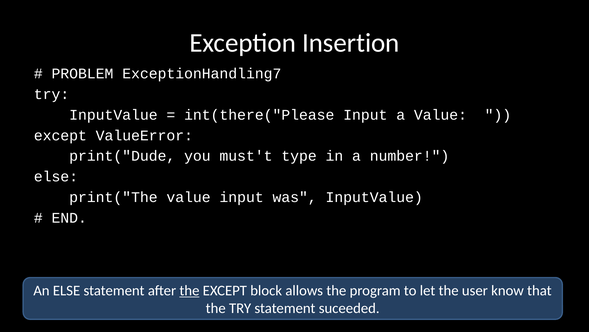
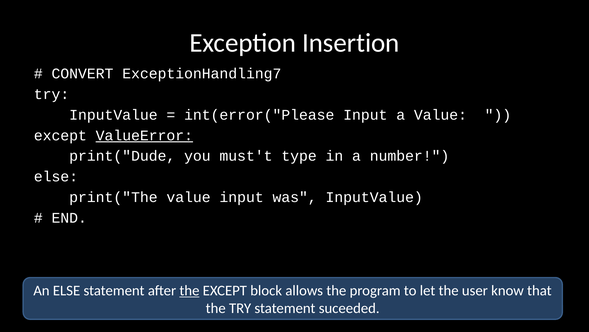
PROBLEM: PROBLEM -> CONVERT (82, 73)
int(there("Please: int(there("Please -> int(error("Please (259, 115)
ValueError underline: none -> present (144, 135)
